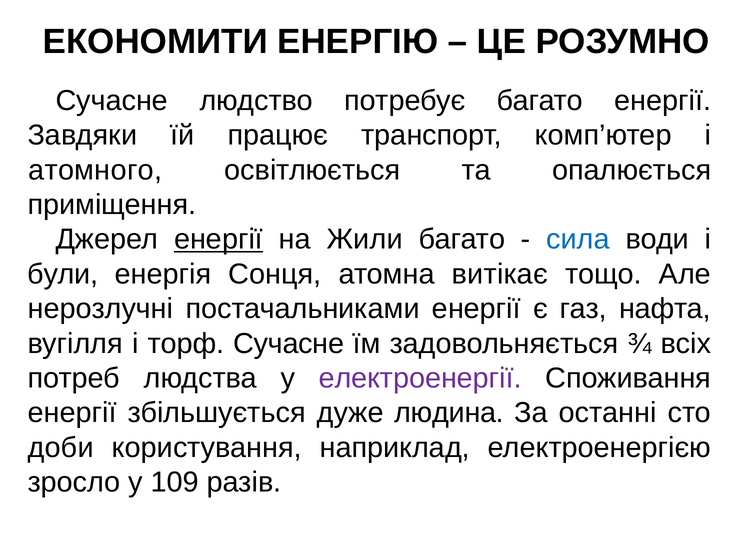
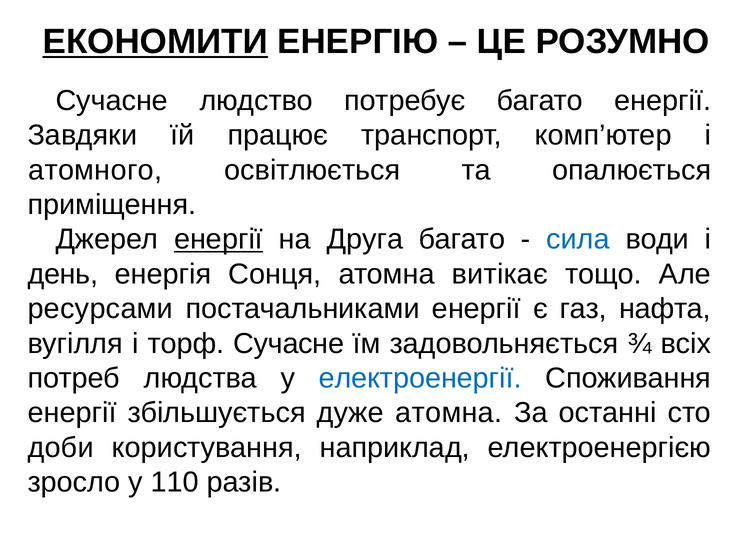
ЕКОНОМИТИ underline: none -> present (155, 42)
Жили: Жили -> Друга (365, 239)
були: були -> день (63, 274)
нерозлучні: нерозлучні -> ресурсами (100, 309)
електроенергії colour: purple -> blue (420, 378)
дуже людина: людина -> атомна (449, 412)
109: 109 -> 110 (175, 482)
